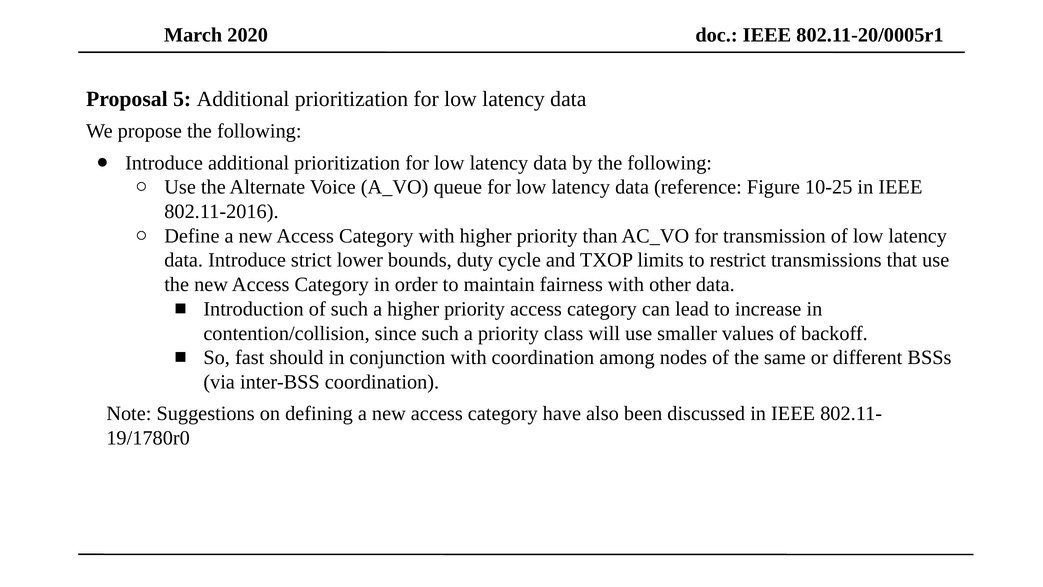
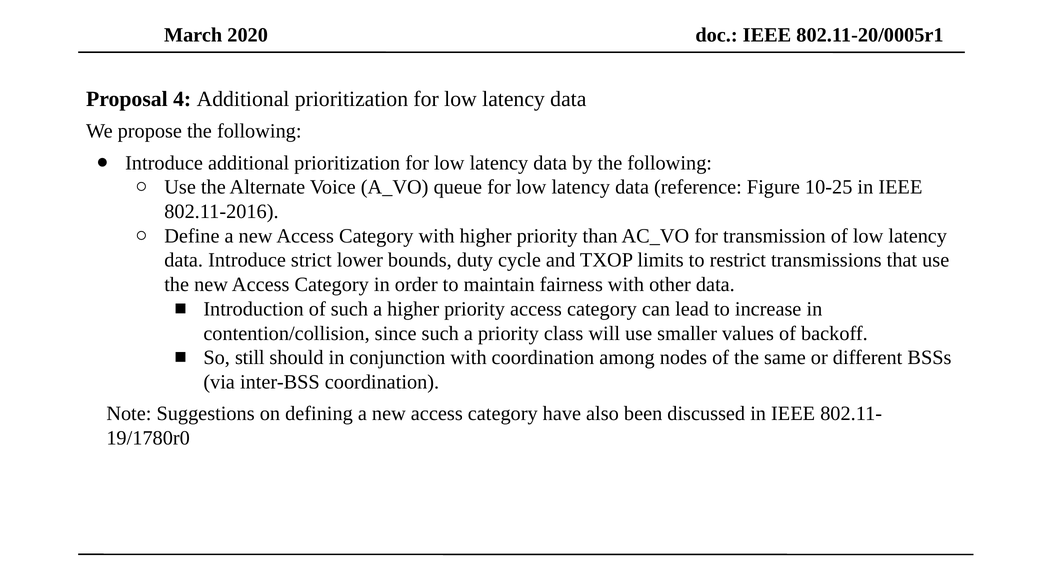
5: 5 -> 4 (182, 99)
fast: fast -> still (250, 358)
